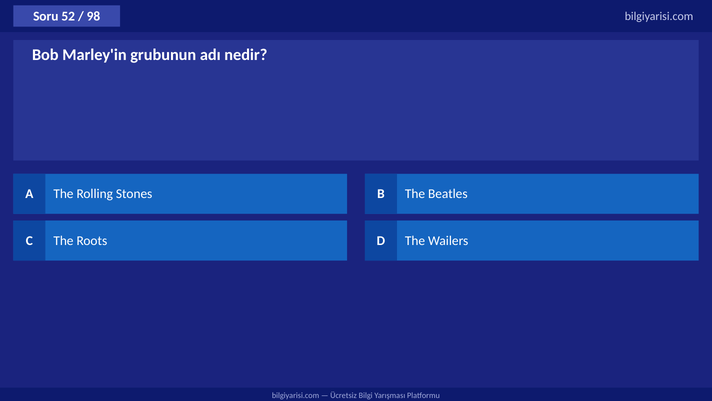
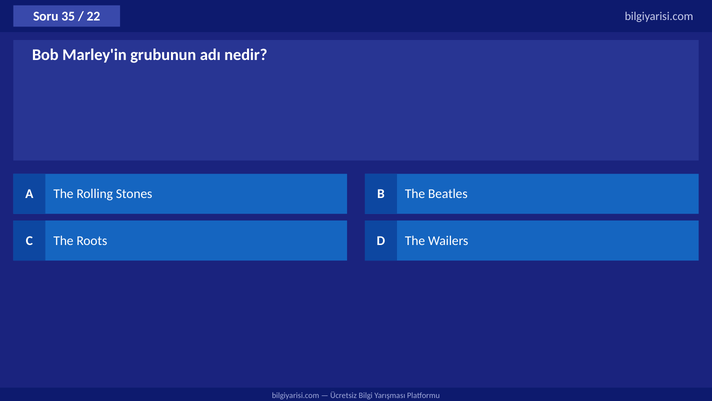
52: 52 -> 35 (68, 16)
98: 98 -> 22 (93, 16)
